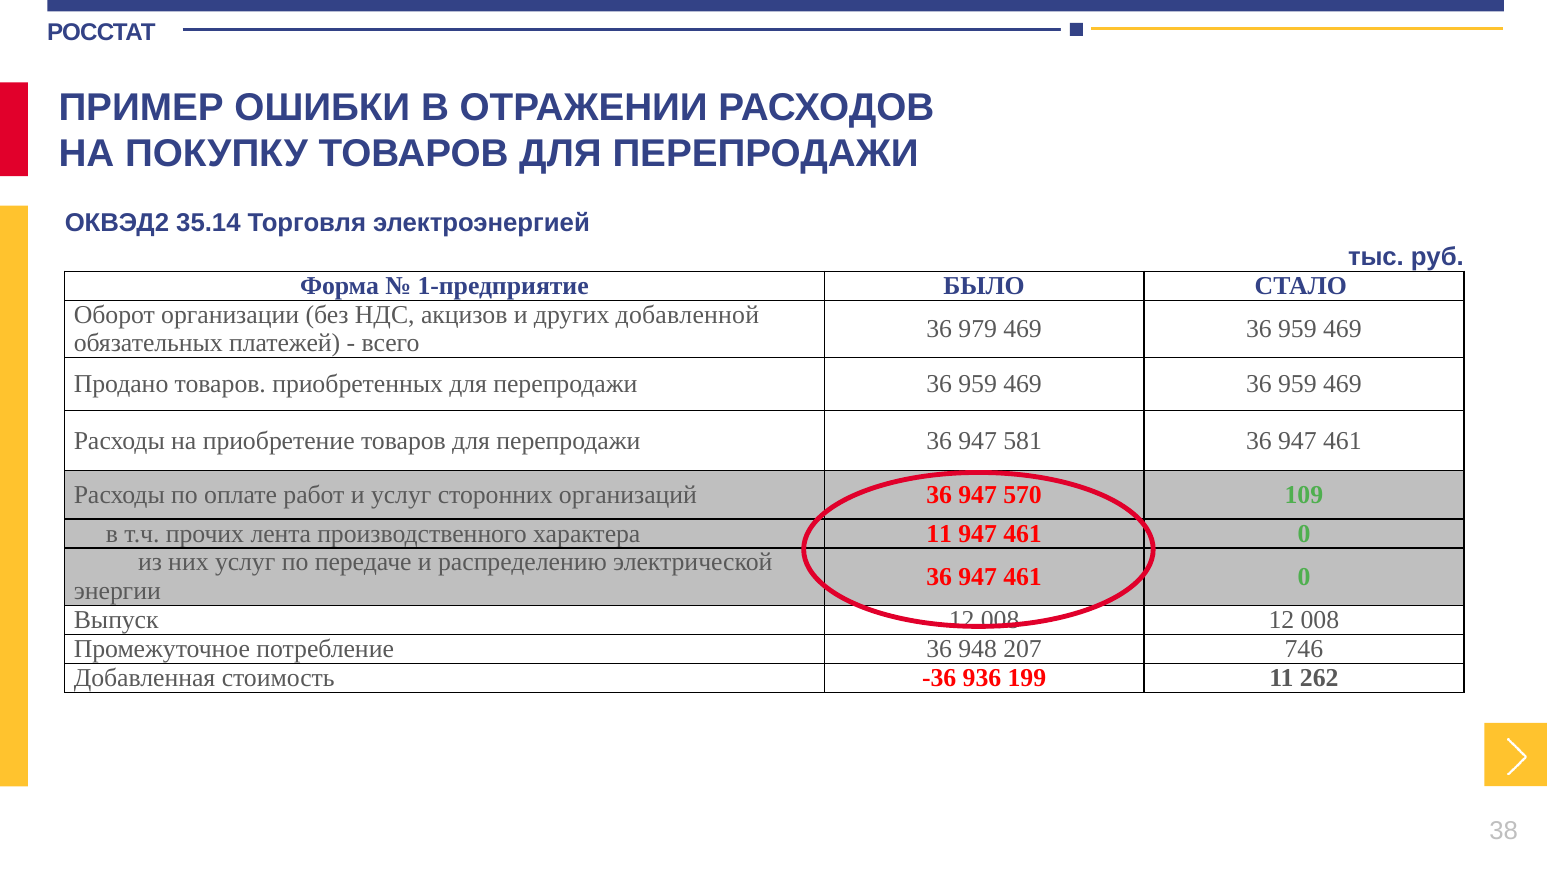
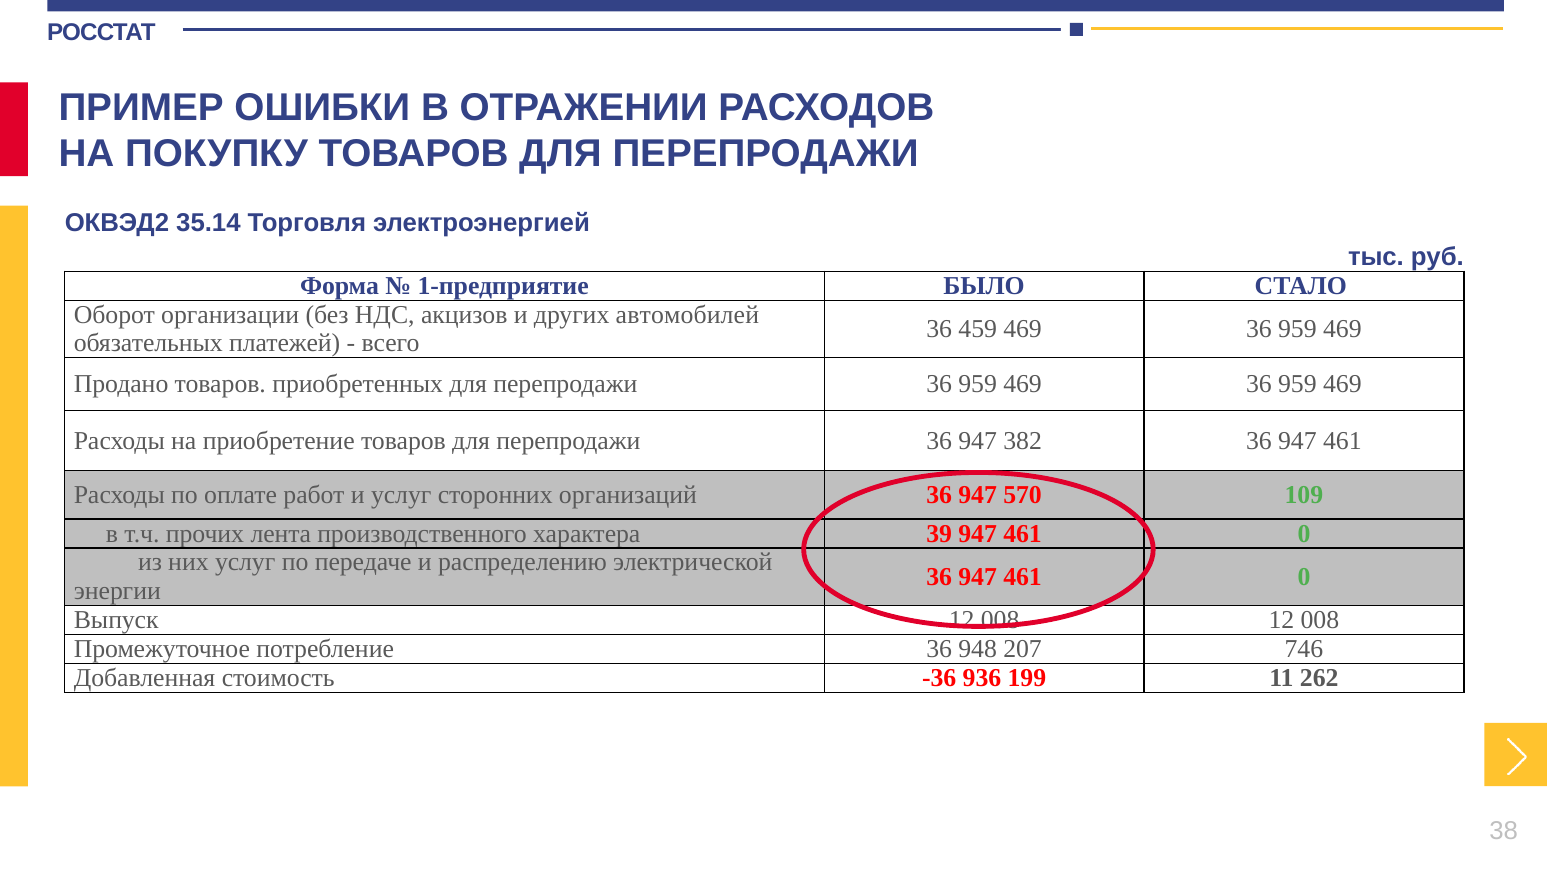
добавленной: добавленной -> автомобилей (687, 315)
979: 979 -> 459 (978, 329)
581: 581 -> 382 (1023, 441)
характера 11: 11 -> 39 (939, 534)
